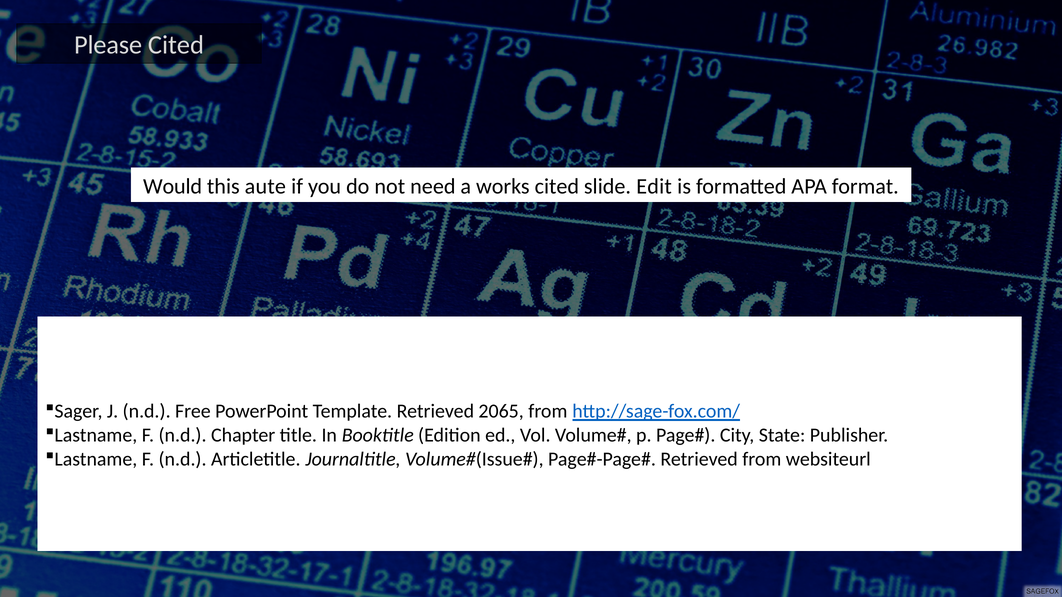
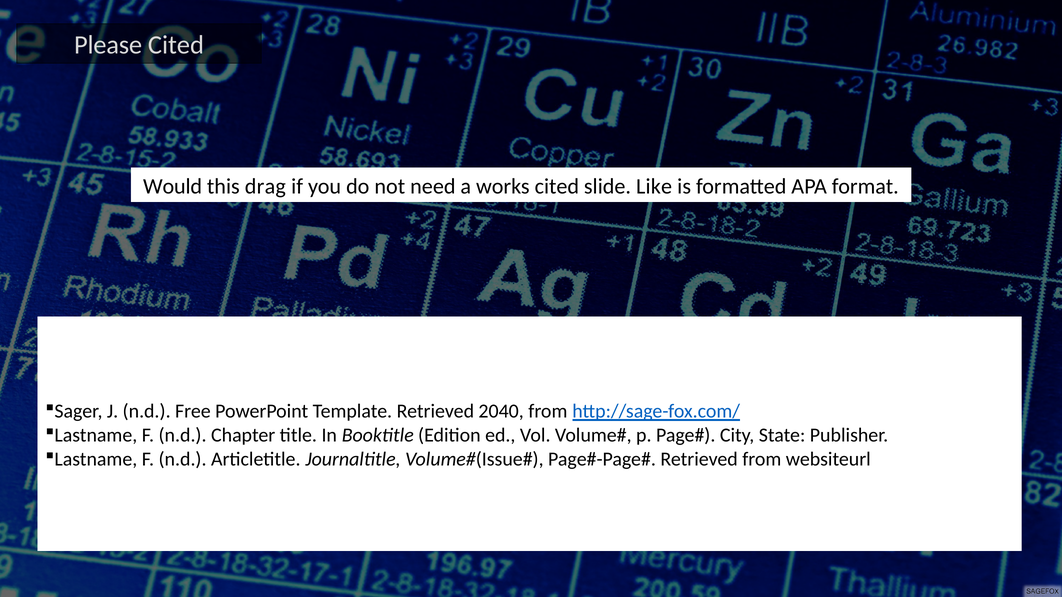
aute: aute -> drag (265, 186)
Edit: Edit -> Like (654, 186)
2065: 2065 -> 2040 (501, 411)
